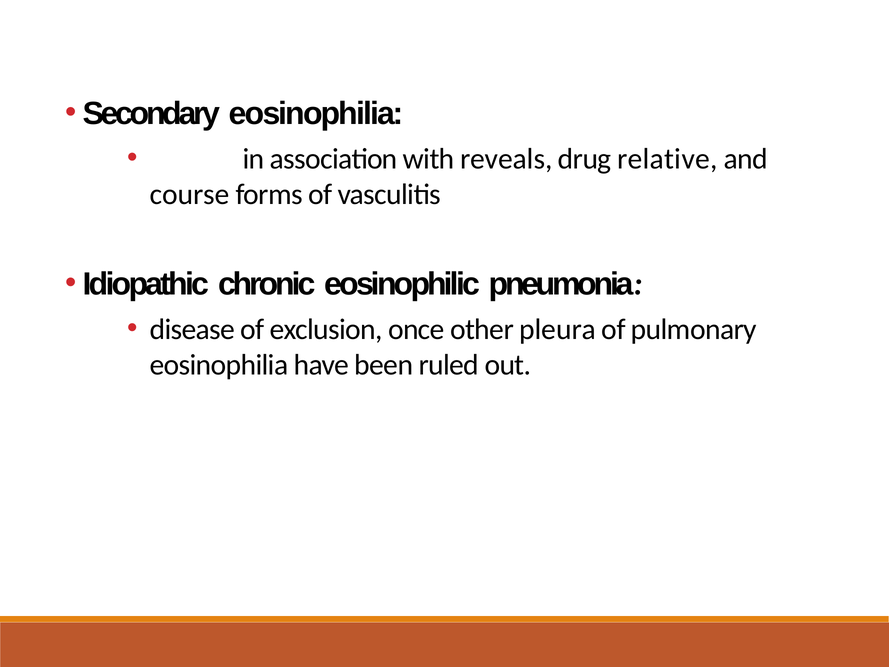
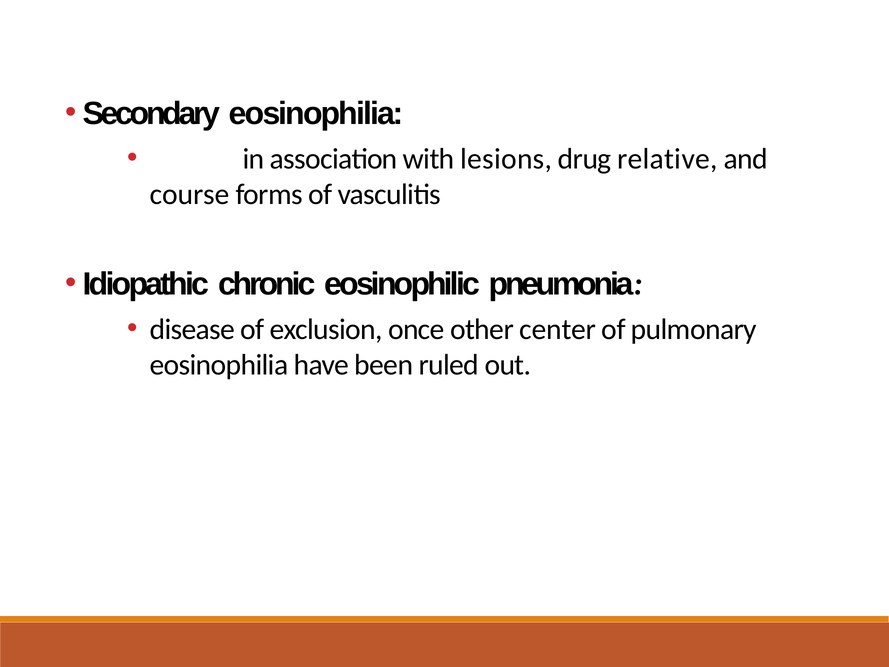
reveals: reveals -> lesions (506, 159)
pleura: pleura -> center (558, 329)
